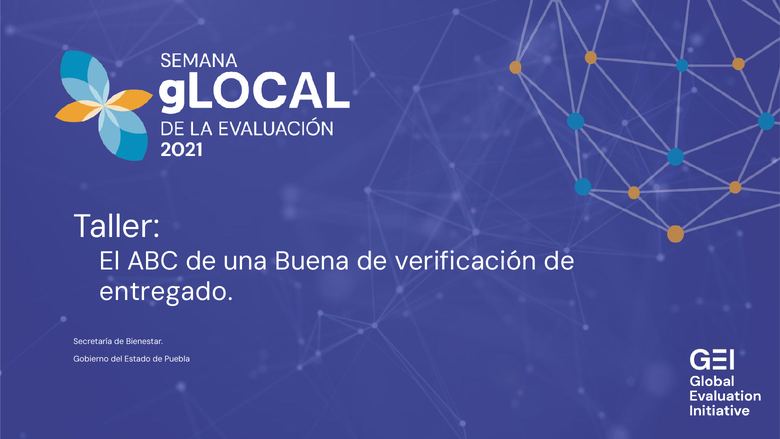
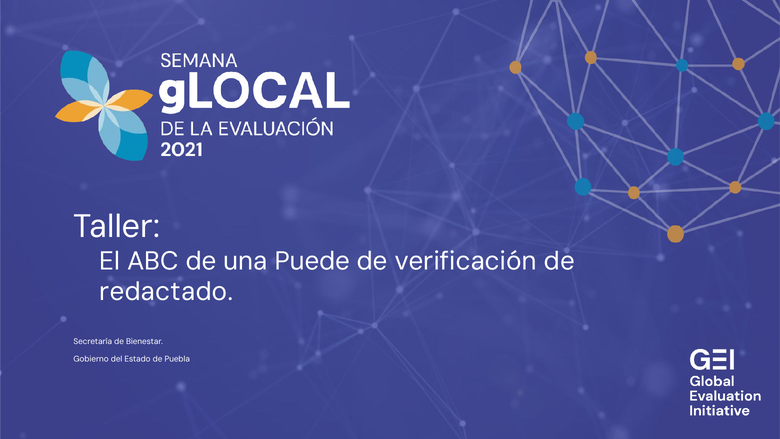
Buena: Buena -> Puede (312, 261)
entregado: entregado -> redactado (166, 291)
